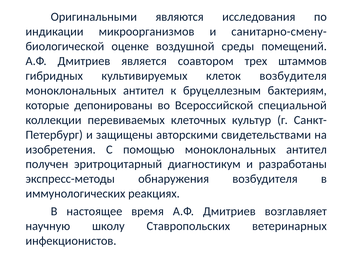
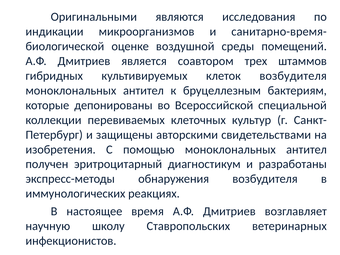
санитарно-смену-: санитарно-смену- -> санитарно-время- (279, 32)
